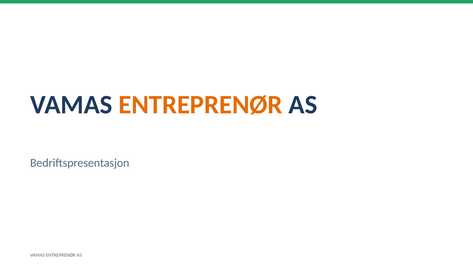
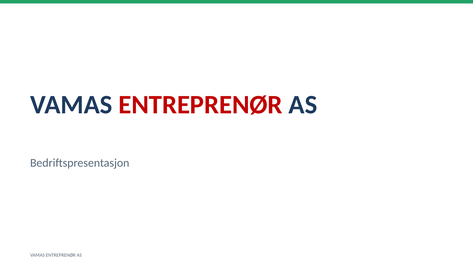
ENTREPRENØR colour: orange -> red (201, 105)
